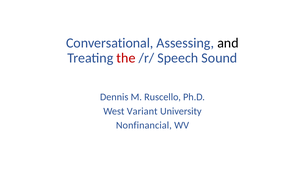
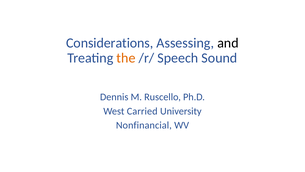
Conversational: Conversational -> Considerations (110, 43)
the colour: red -> orange (126, 58)
Variant: Variant -> Carried (142, 111)
